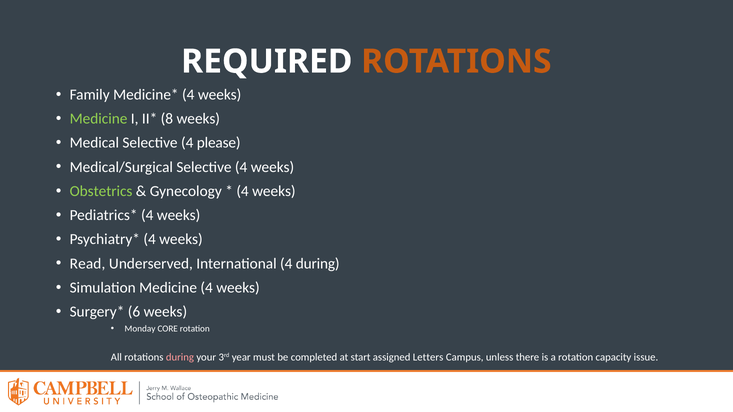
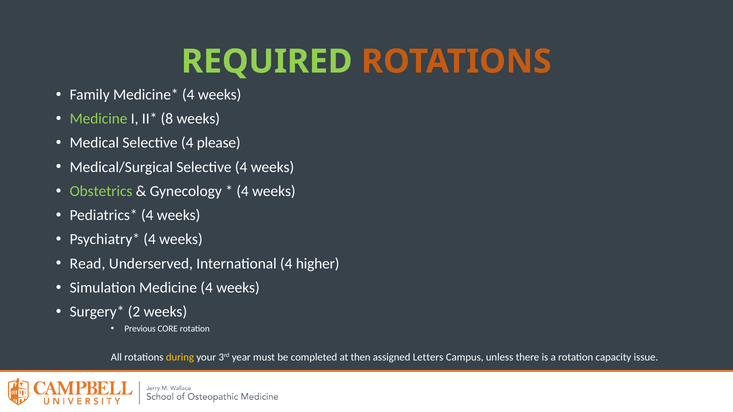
REQUIRED colour: white -> light green (267, 62)
4 during: during -> higher (318, 264)
6: 6 -> 2 (134, 312)
Monday: Monday -> Previous (140, 329)
during colour: pink -> yellow (180, 357)
start: start -> then (361, 357)
